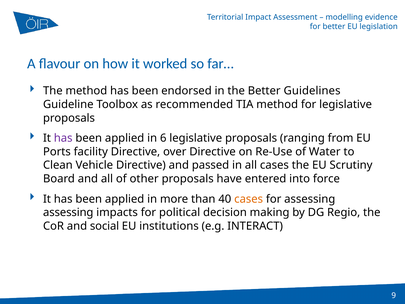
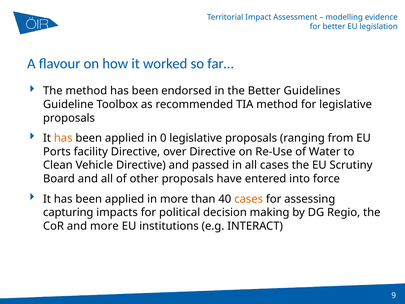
has colour: purple -> orange (63, 138)
6: 6 -> 0 (163, 138)
assessing: assessing -> capturing (68, 212)
and social: social -> more (104, 226)
